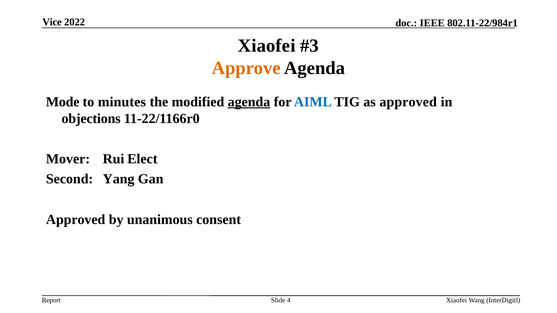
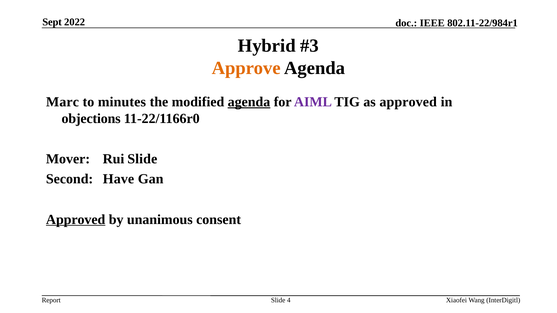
Vice: Vice -> Sept (52, 22)
Xiaofei: Xiaofei -> Hybrid (267, 46)
Mode: Mode -> Marc (63, 102)
AIML colour: blue -> purple (313, 102)
Rui Elect: Elect -> Slide (142, 159)
Yang: Yang -> Have (118, 179)
Approved underline: none -> present (76, 220)
